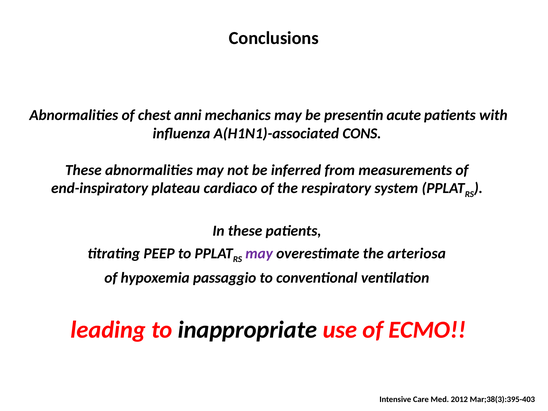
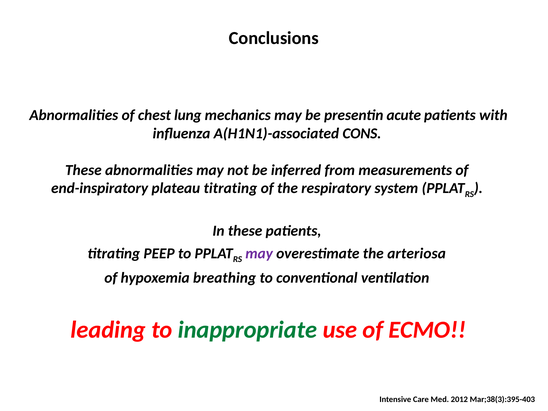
anni: anni -> lung (188, 115)
plateau cardiaco: cardiaco -> titrating (230, 188)
passaggio: passaggio -> breathing (225, 278)
inappropriate colour: black -> green (247, 330)
